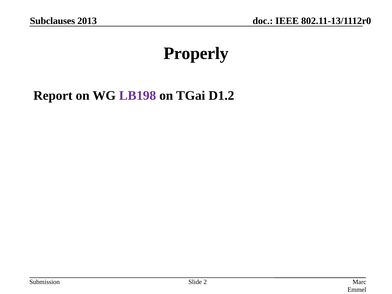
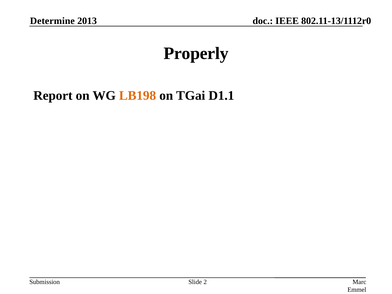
Subclauses: Subclauses -> Determine (52, 21)
LB198 colour: purple -> orange (138, 96)
D1.2: D1.2 -> D1.1 (221, 96)
